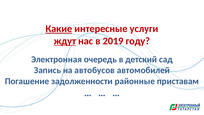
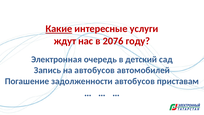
ждут underline: present -> none (65, 41)
2019: 2019 -> 2076 (113, 41)
задолженности районные: районные -> автобусов (135, 81)
